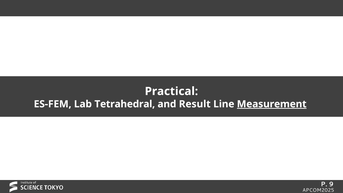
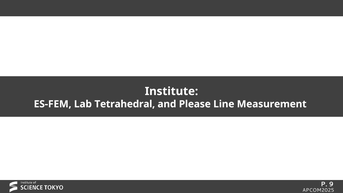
Practical: Practical -> Institute (171, 91)
Result: Result -> Please (195, 104)
Measurement underline: present -> none (272, 104)
